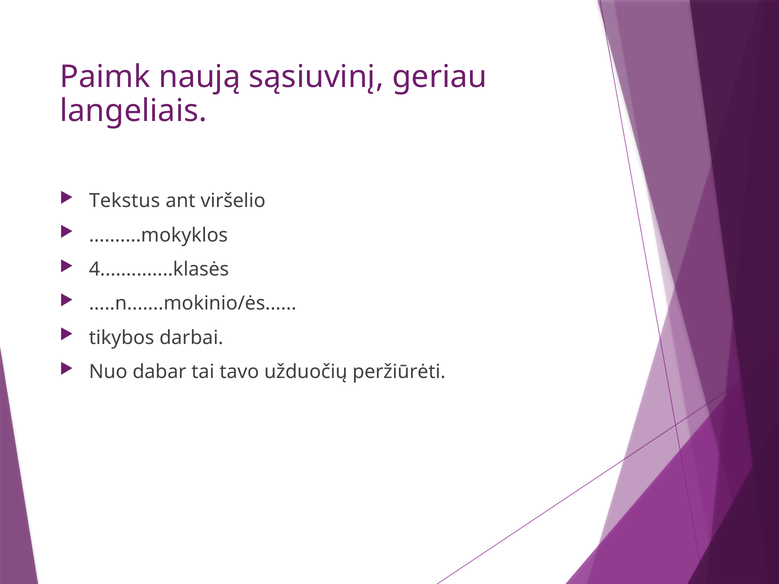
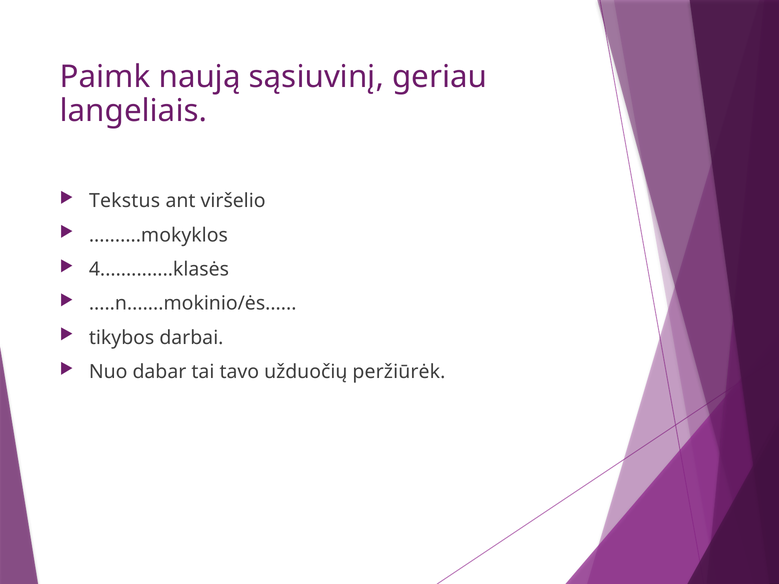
peržiūrėti: peržiūrėti -> peržiūrėk (399, 372)
